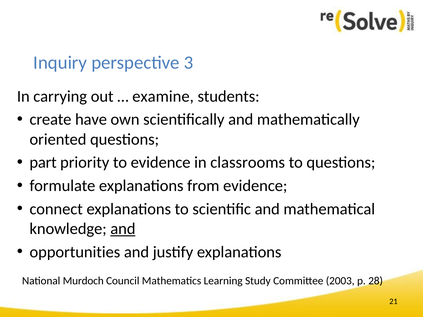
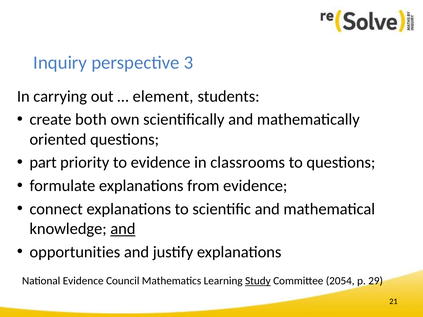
examine: examine -> element (163, 96)
have: have -> both (91, 120)
National Murdoch: Murdoch -> Evidence (83, 281)
Study underline: none -> present (258, 281)
2003: 2003 -> 2054 (340, 281)
28: 28 -> 29 (376, 281)
